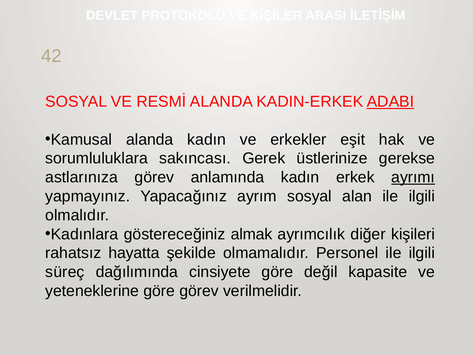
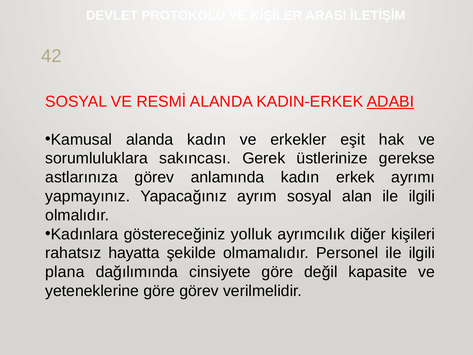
ayrımı underline: present -> none (413, 177)
almak: almak -> yolluk (251, 234)
süreç: süreç -> plana (65, 272)
